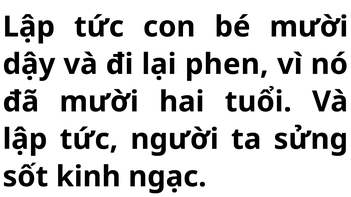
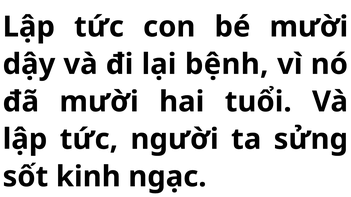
phen: phen -> bệnh (227, 64)
